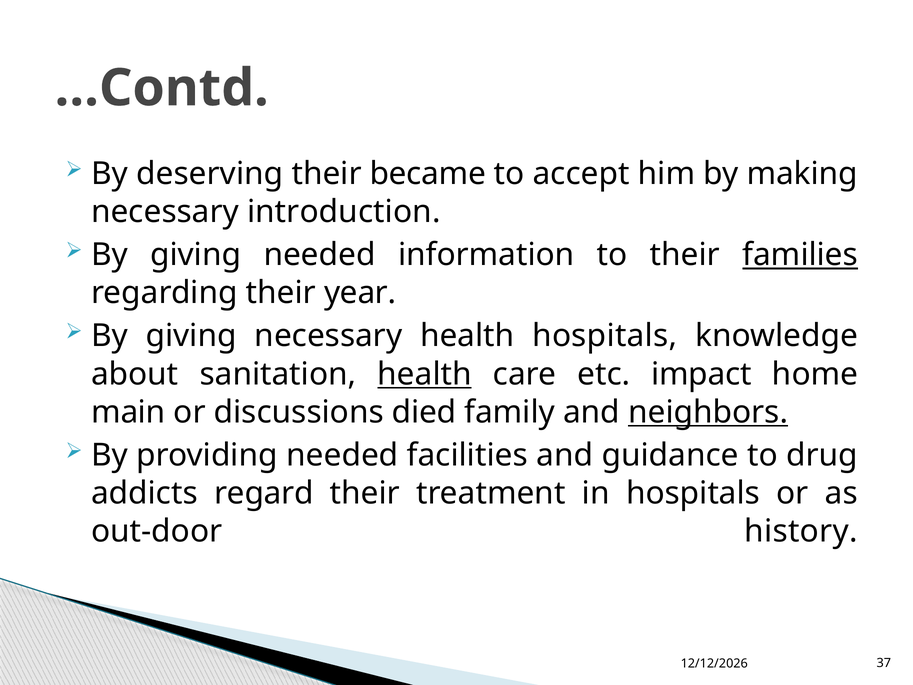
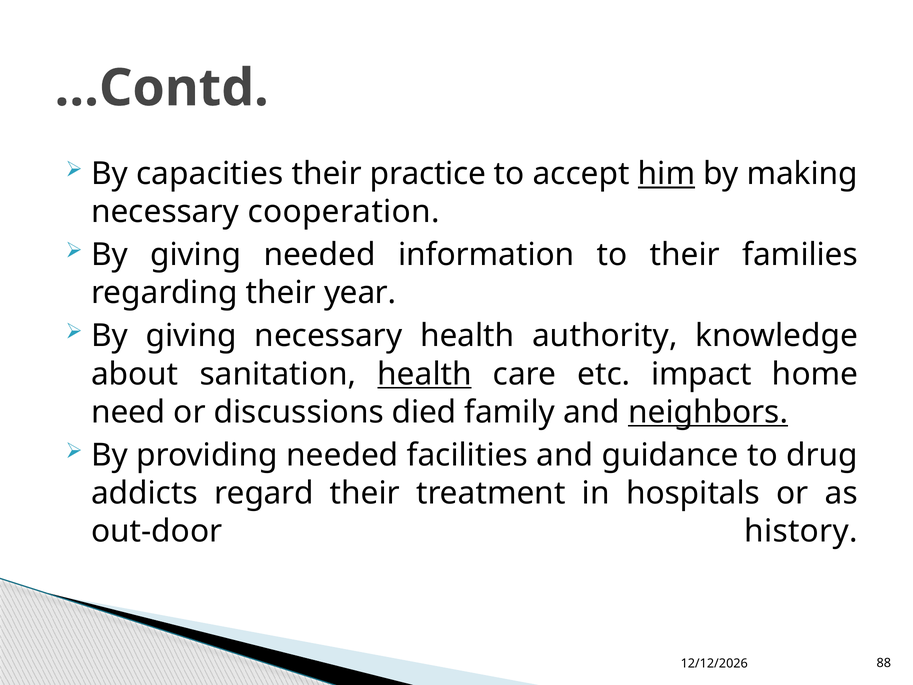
deserving: deserving -> capacities (210, 174)
became: became -> practice (428, 174)
him underline: none -> present (666, 174)
introduction: introduction -> cooperation (344, 212)
families underline: present -> none (800, 255)
health hospitals: hospitals -> authority (605, 336)
main: main -> need (128, 412)
37: 37 -> 88 (884, 663)
